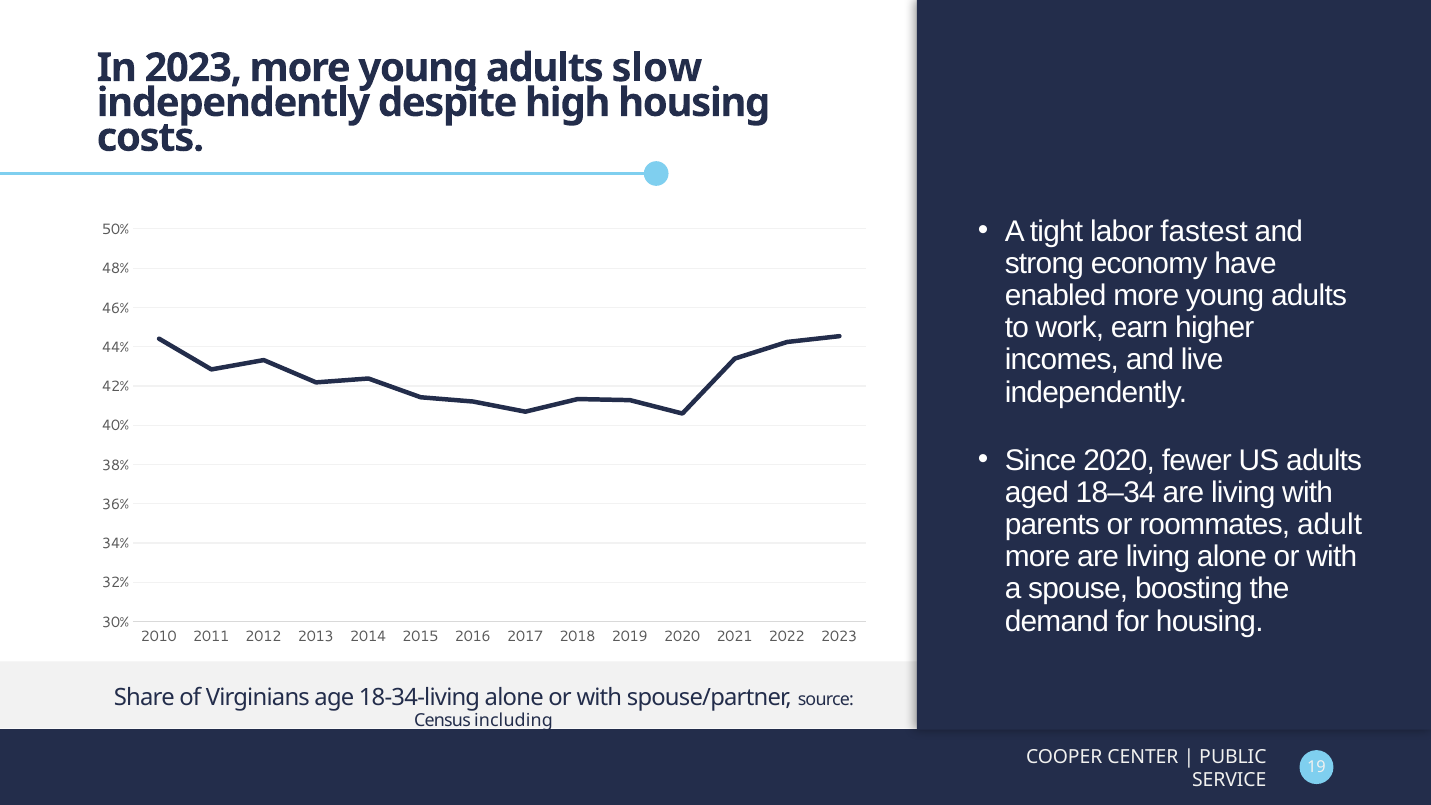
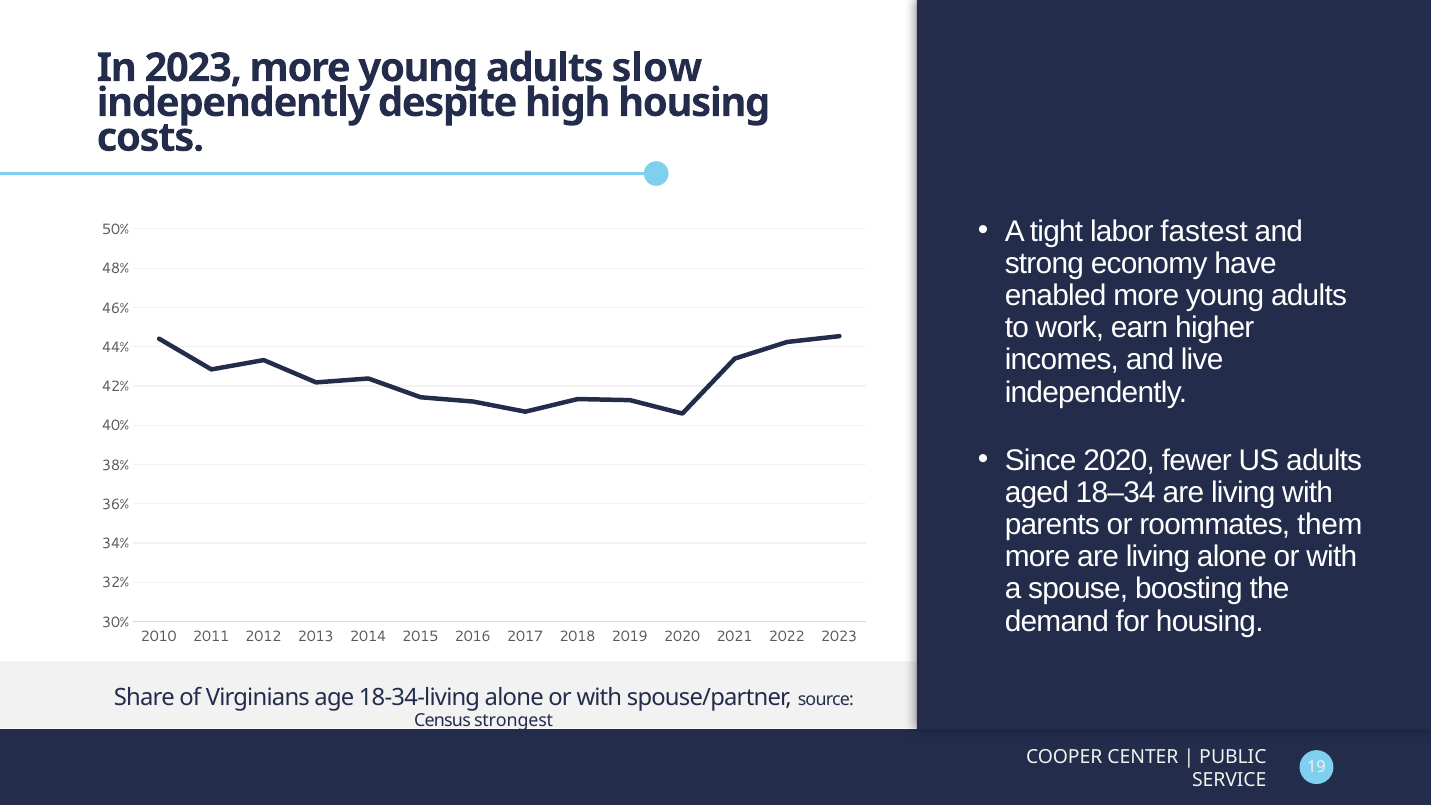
adult: adult -> them (1330, 525)
including: including -> strongest (514, 720)
